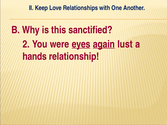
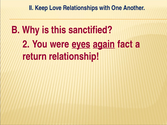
lust: lust -> fact (125, 44)
hands: hands -> return (35, 57)
